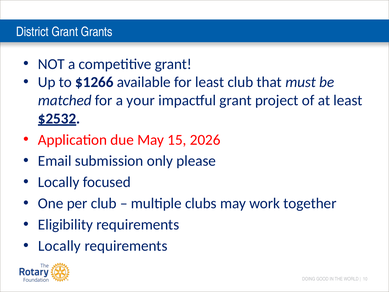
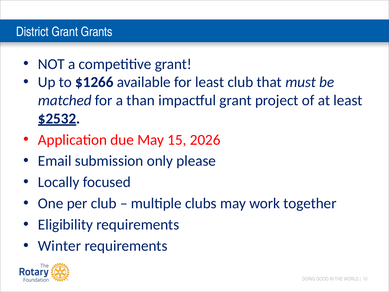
your: your -> than (141, 100)
Locally: Locally -> Winter (60, 246)
